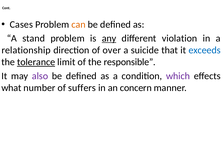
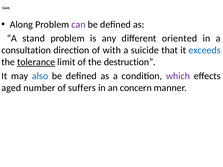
Cases: Cases -> Along (21, 24)
can colour: orange -> purple (79, 24)
any underline: present -> none (109, 38)
violation: violation -> oriented (179, 38)
relationship: relationship -> consultation (26, 50)
over: over -> with (112, 50)
responsible: responsible -> destruction (130, 62)
also colour: purple -> blue (40, 76)
what: what -> aged (11, 88)
